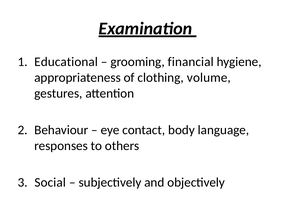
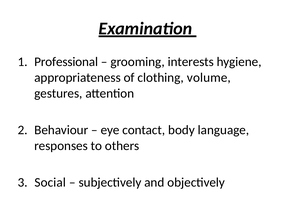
Educational: Educational -> Professional (66, 62)
financial: financial -> interests (191, 62)
